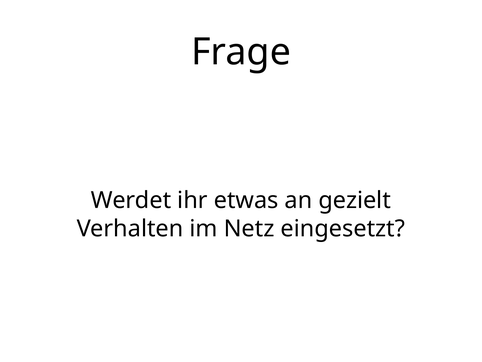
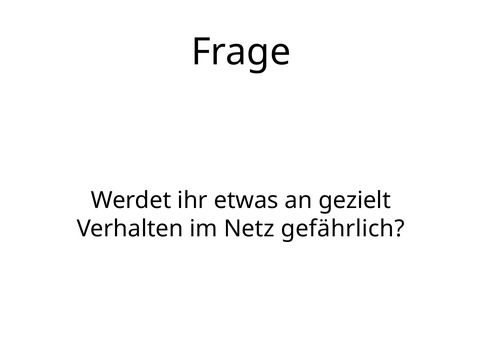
eingesetzt: eingesetzt -> gefährlich (343, 228)
